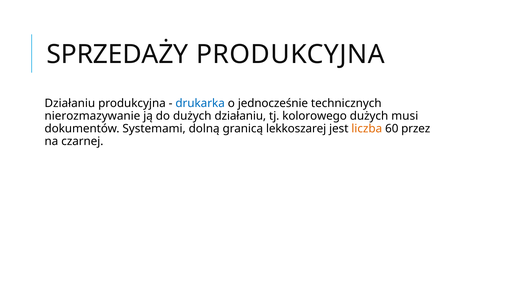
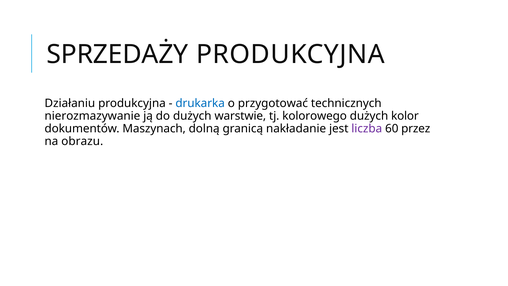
jednocześnie: jednocześnie -> przygotować (273, 103)
dużych działaniu: działaniu -> warstwie (240, 116)
musi: musi -> kolor (405, 116)
Systemami: Systemami -> Maszynach (154, 129)
lekkoszarej: lekkoszarej -> nakładanie (296, 129)
liczba colour: orange -> purple (367, 129)
czarnej: czarnej -> obrazu (82, 141)
